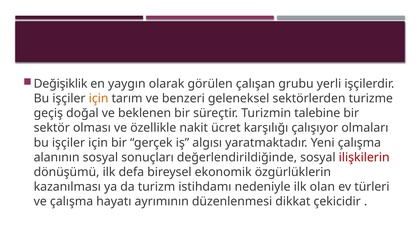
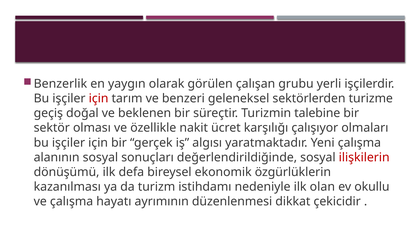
Değişiklik: Değişiklik -> Benzerlik (60, 84)
için colour: orange -> red (99, 99)
türleri: türleri -> okullu (372, 187)
